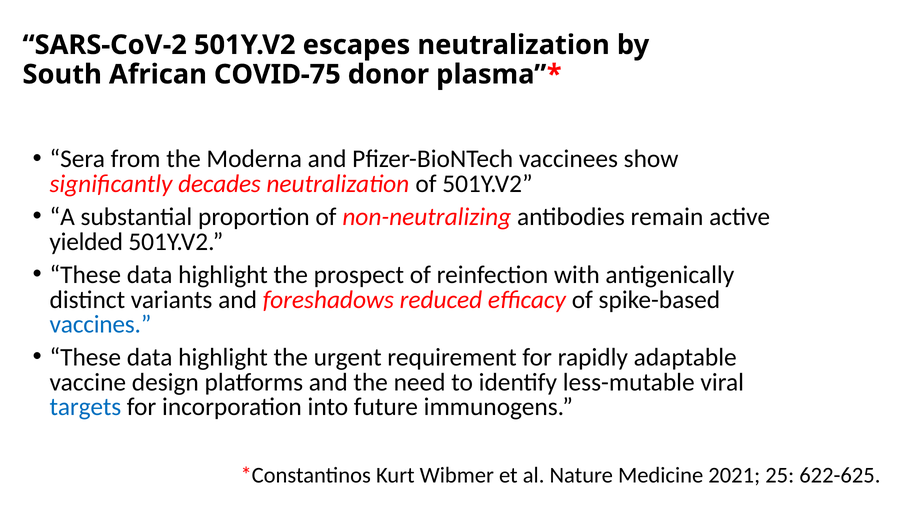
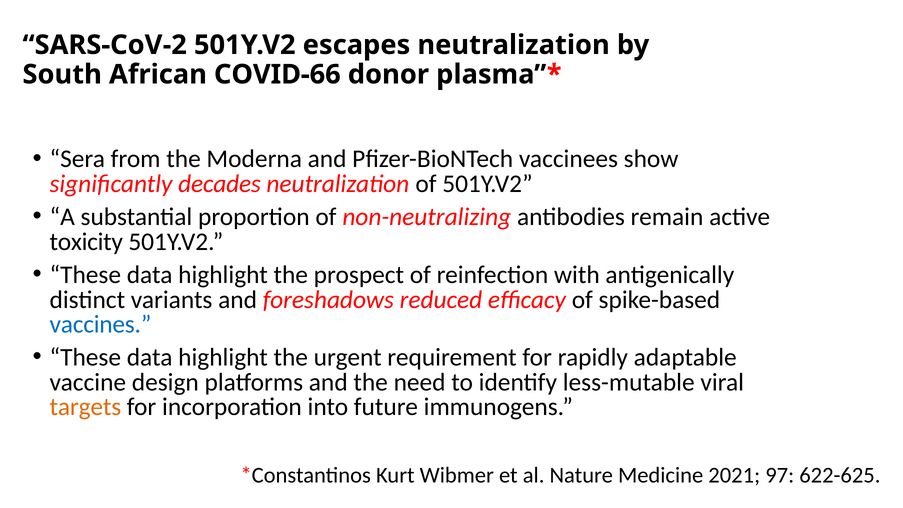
COVID-75: COVID-75 -> COVID-66 (277, 74)
yielded: yielded -> toxicity (86, 242)
targets colour: blue -> orange (85, 407)
25: 25 -> 97 (780, 475)
